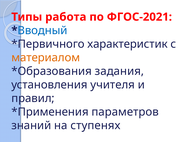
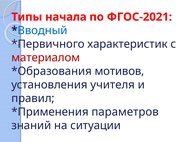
работа: работа -> начала (66, 17)
материалом colour: orange -> red (46, 58)
задания: задания -> мотивов (119, 71)
ступенях: ступенях -> ситуации (96, 126)
